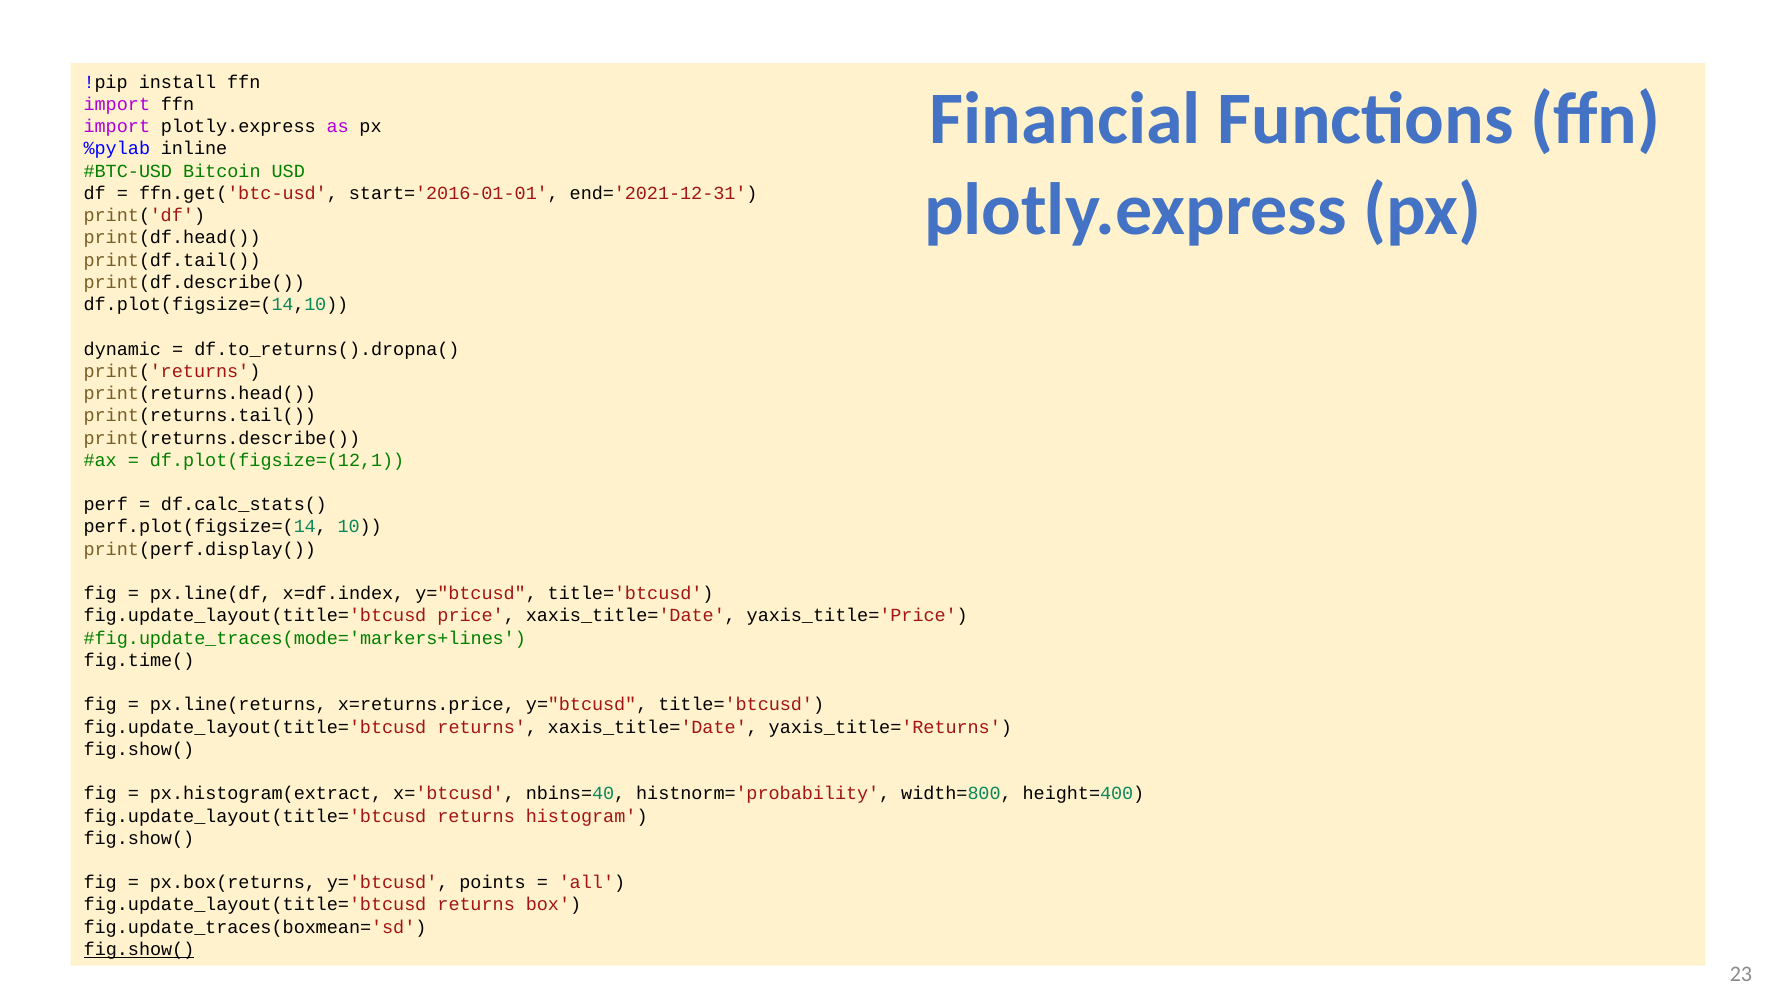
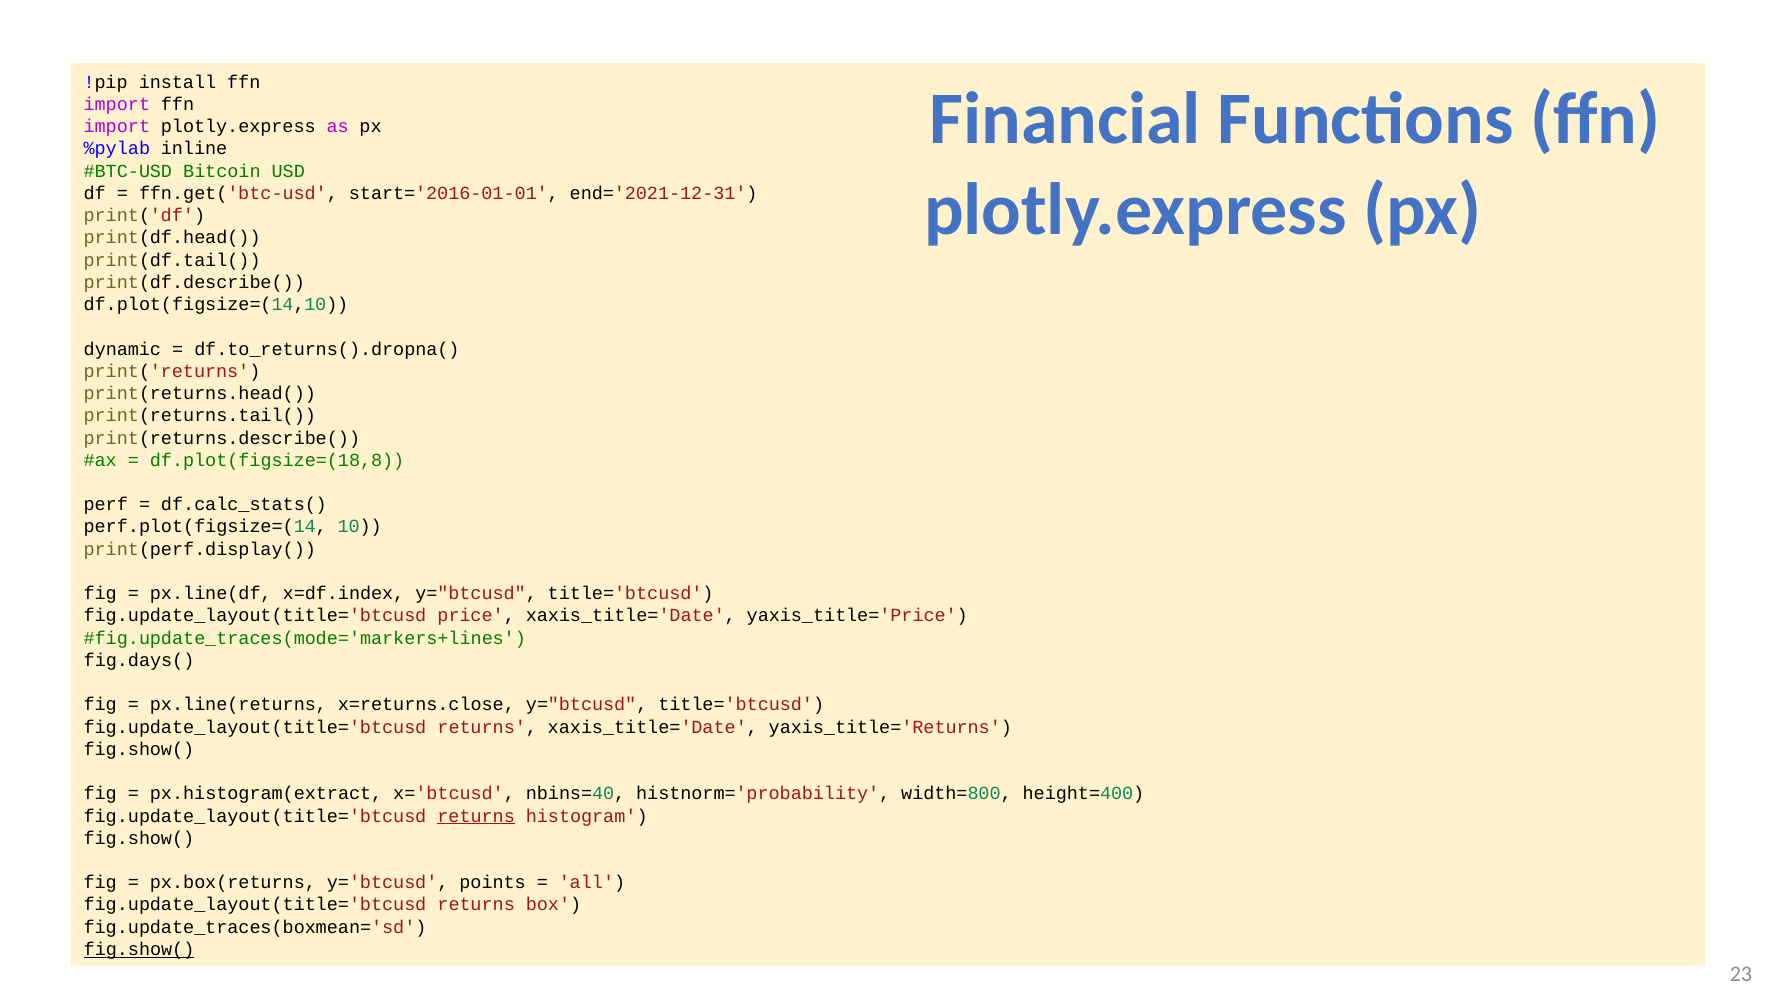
df.plot(figsize=(12,1: df.plot(figsize=(12,1 -> df.plot(figsize=(18,8 (277, 460)
fig.time(: fig.time( -> fig.days( (139, 660)
x=returns.price: x=returns.price -> x=returns.close (426, 705)
returns underline: none -> present (476, 816)
